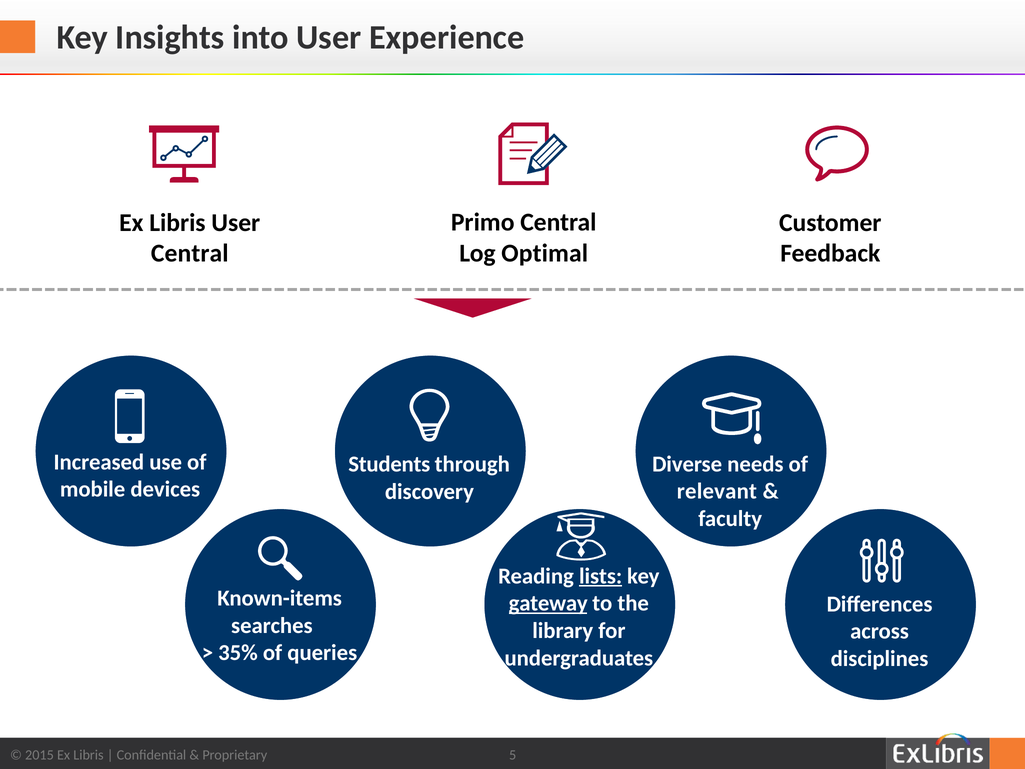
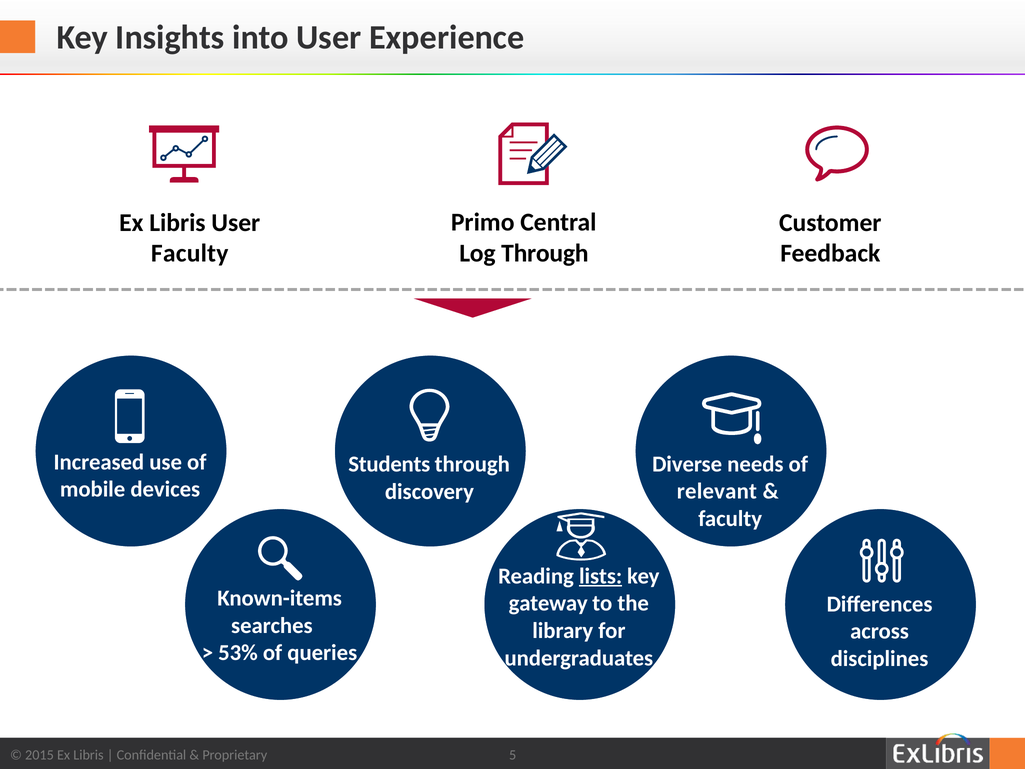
Log Optimal: Optimal -> Through (545, 253)
Central: Central -> Faculty (190, 253)
gateway underline: present -> none (548, 603)
35%: 35% -> 53% (238, 653)
